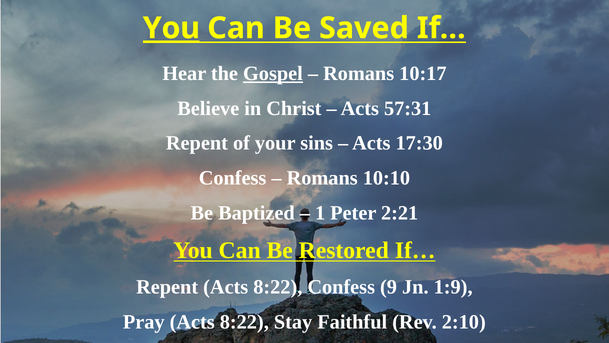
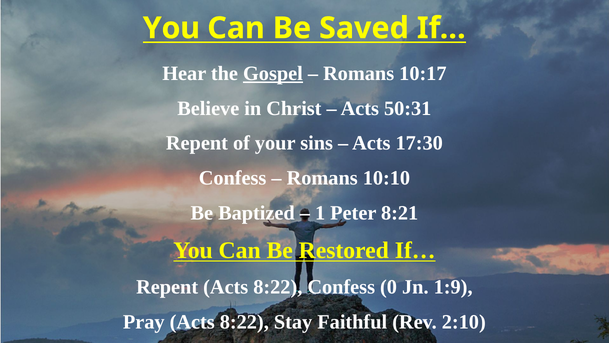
You underline: present -> none (171, 28)
57:31: 57:31 -> 50:31 (408, 108)
2:21: 2:21 -> 8:21 (400, 213)
9: 9 -> 0 (389, 287)
